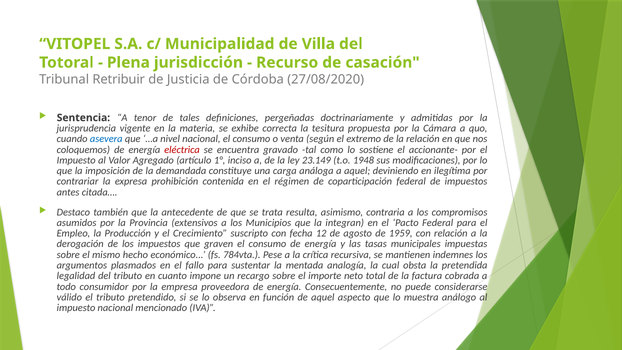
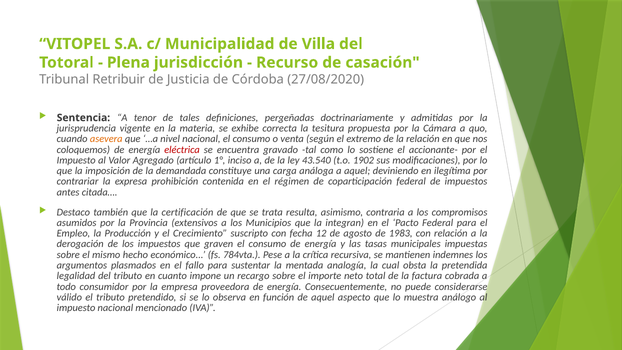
asevera colour: blue -> orange (106, 139)
23.149: 23.149 -> 43.540 (316, 160)
1948: 1948 -> 1902 (364, 160)
antecedente: antecedente -> certificación (187, 212)
1959: 1959 -> 1983 (401, 233)
